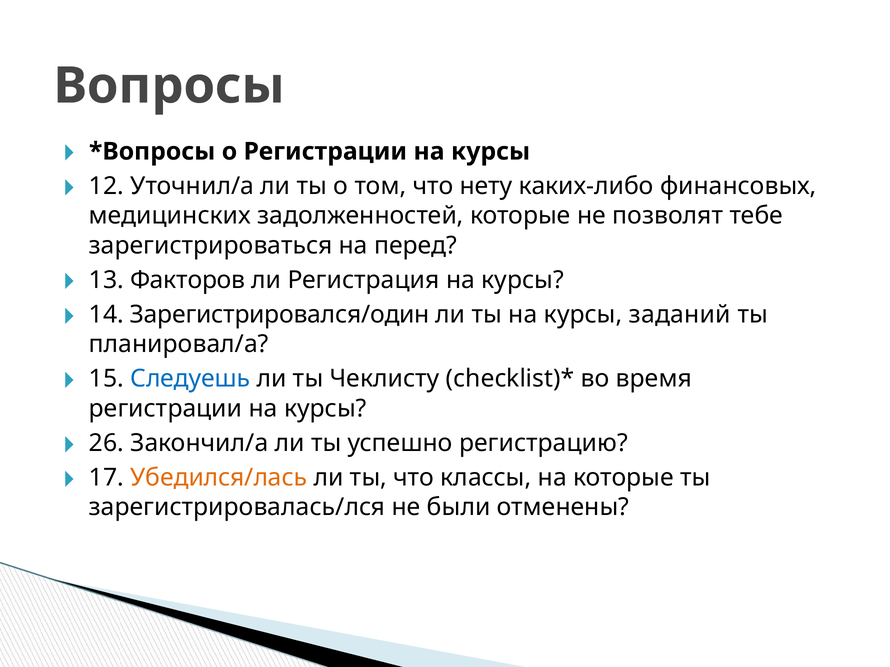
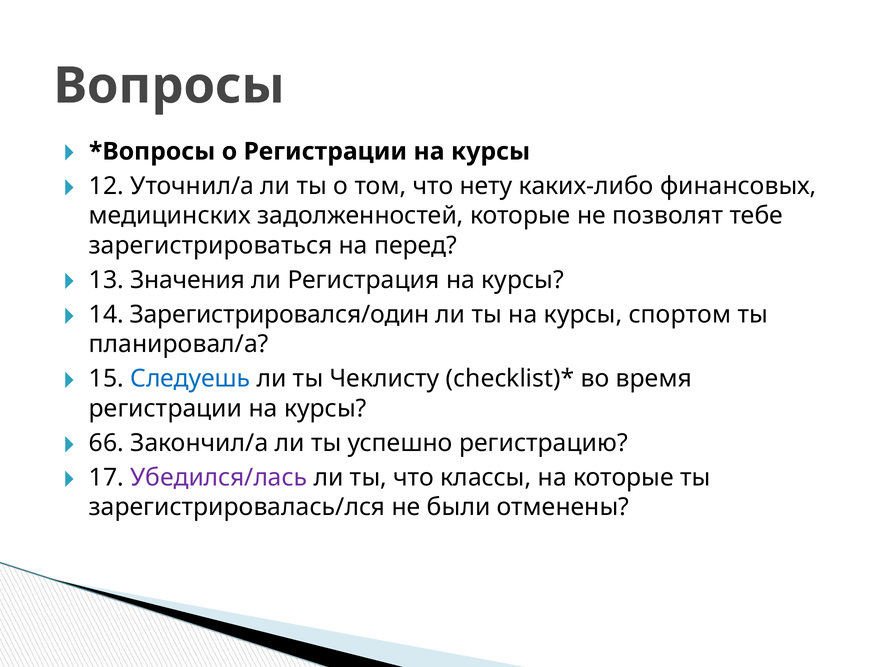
Факторов: Факторов -> Значения (188, 280)
заданий: заданий -> спортом (680, 315)
26: 26 -> 66 (106, 443)
Убедился/лась colour: orange -> purple (219, 478)
